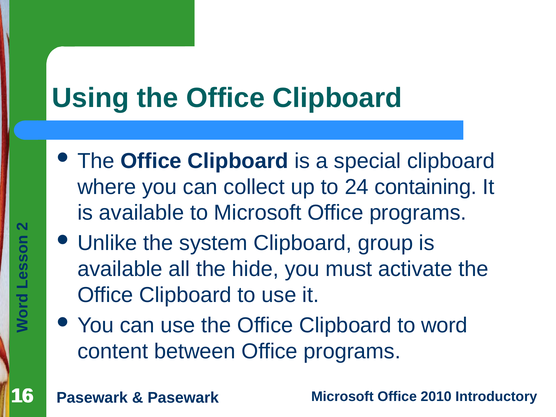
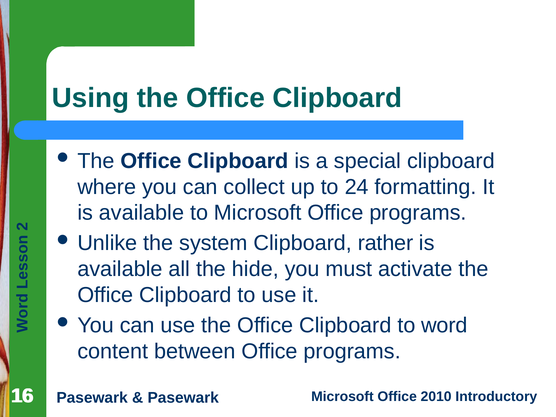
containing: containing -> formatting (426, 187)
group: group -> rather (386, 243)
